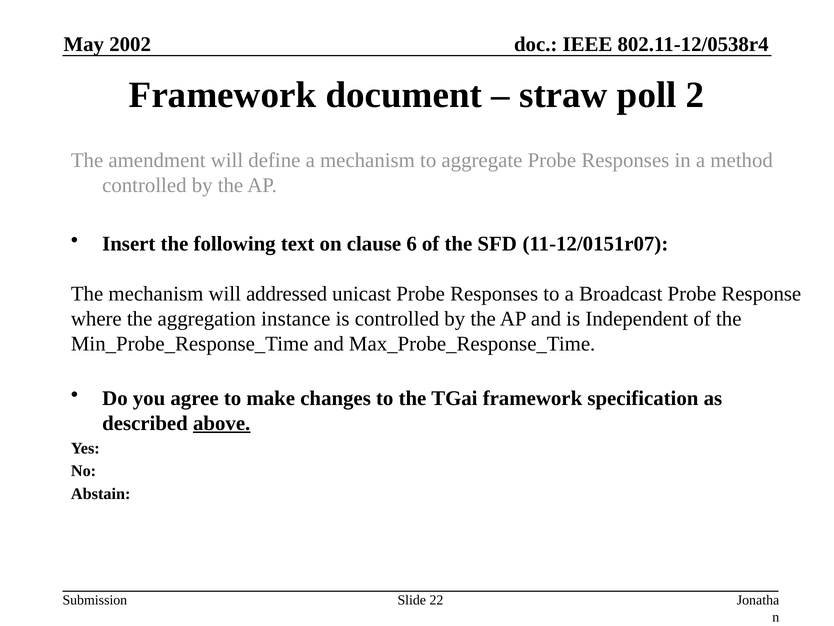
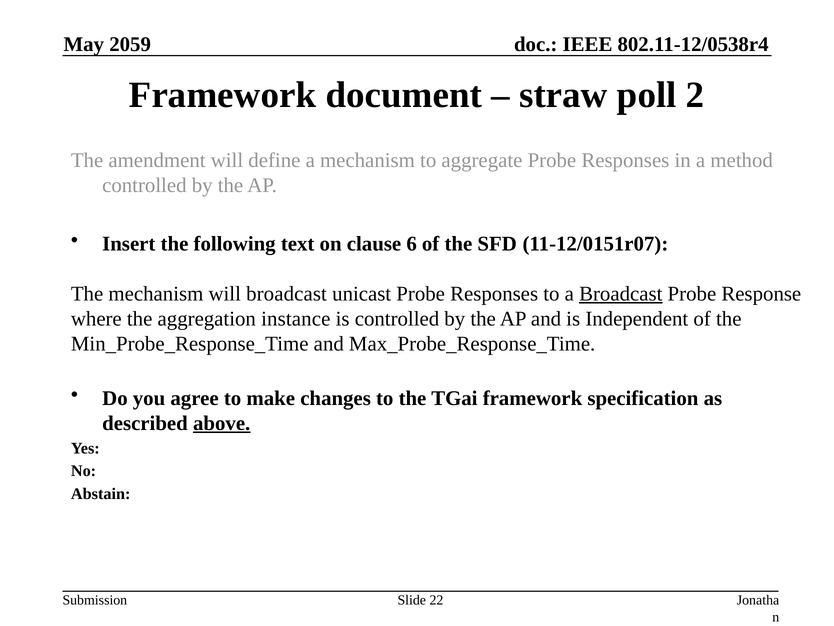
2002: 2002 -> 2059 (130, 45)
will addressed: addressed -> broadcast (287, 294)
Broadcast underline: none -> present (621, 294)
